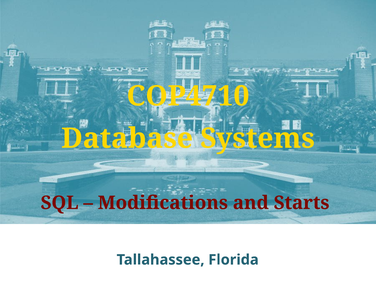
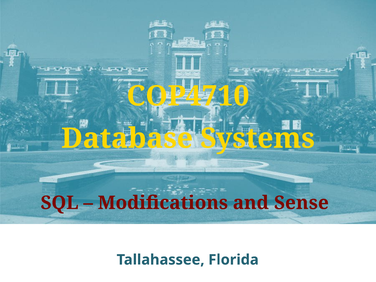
Starts: Starts -> Sense (301, 203)
